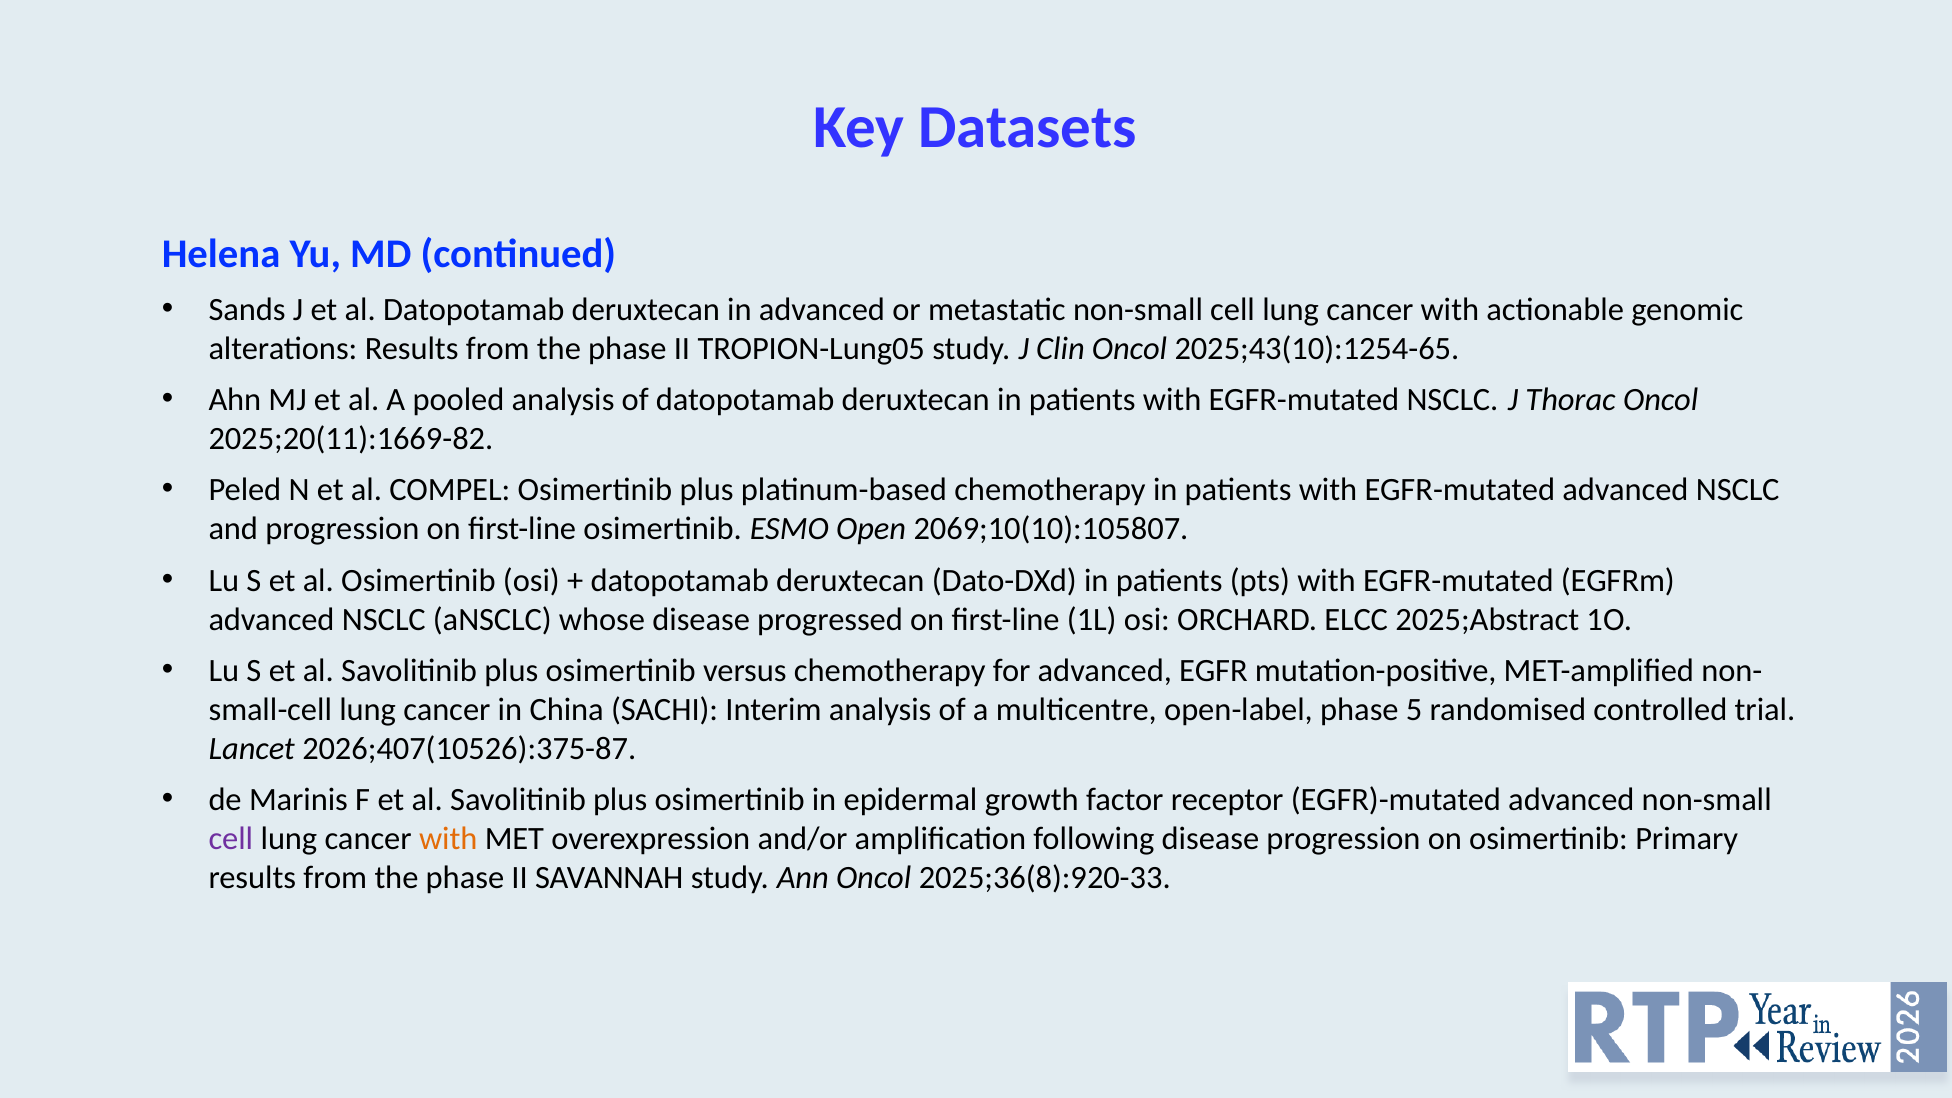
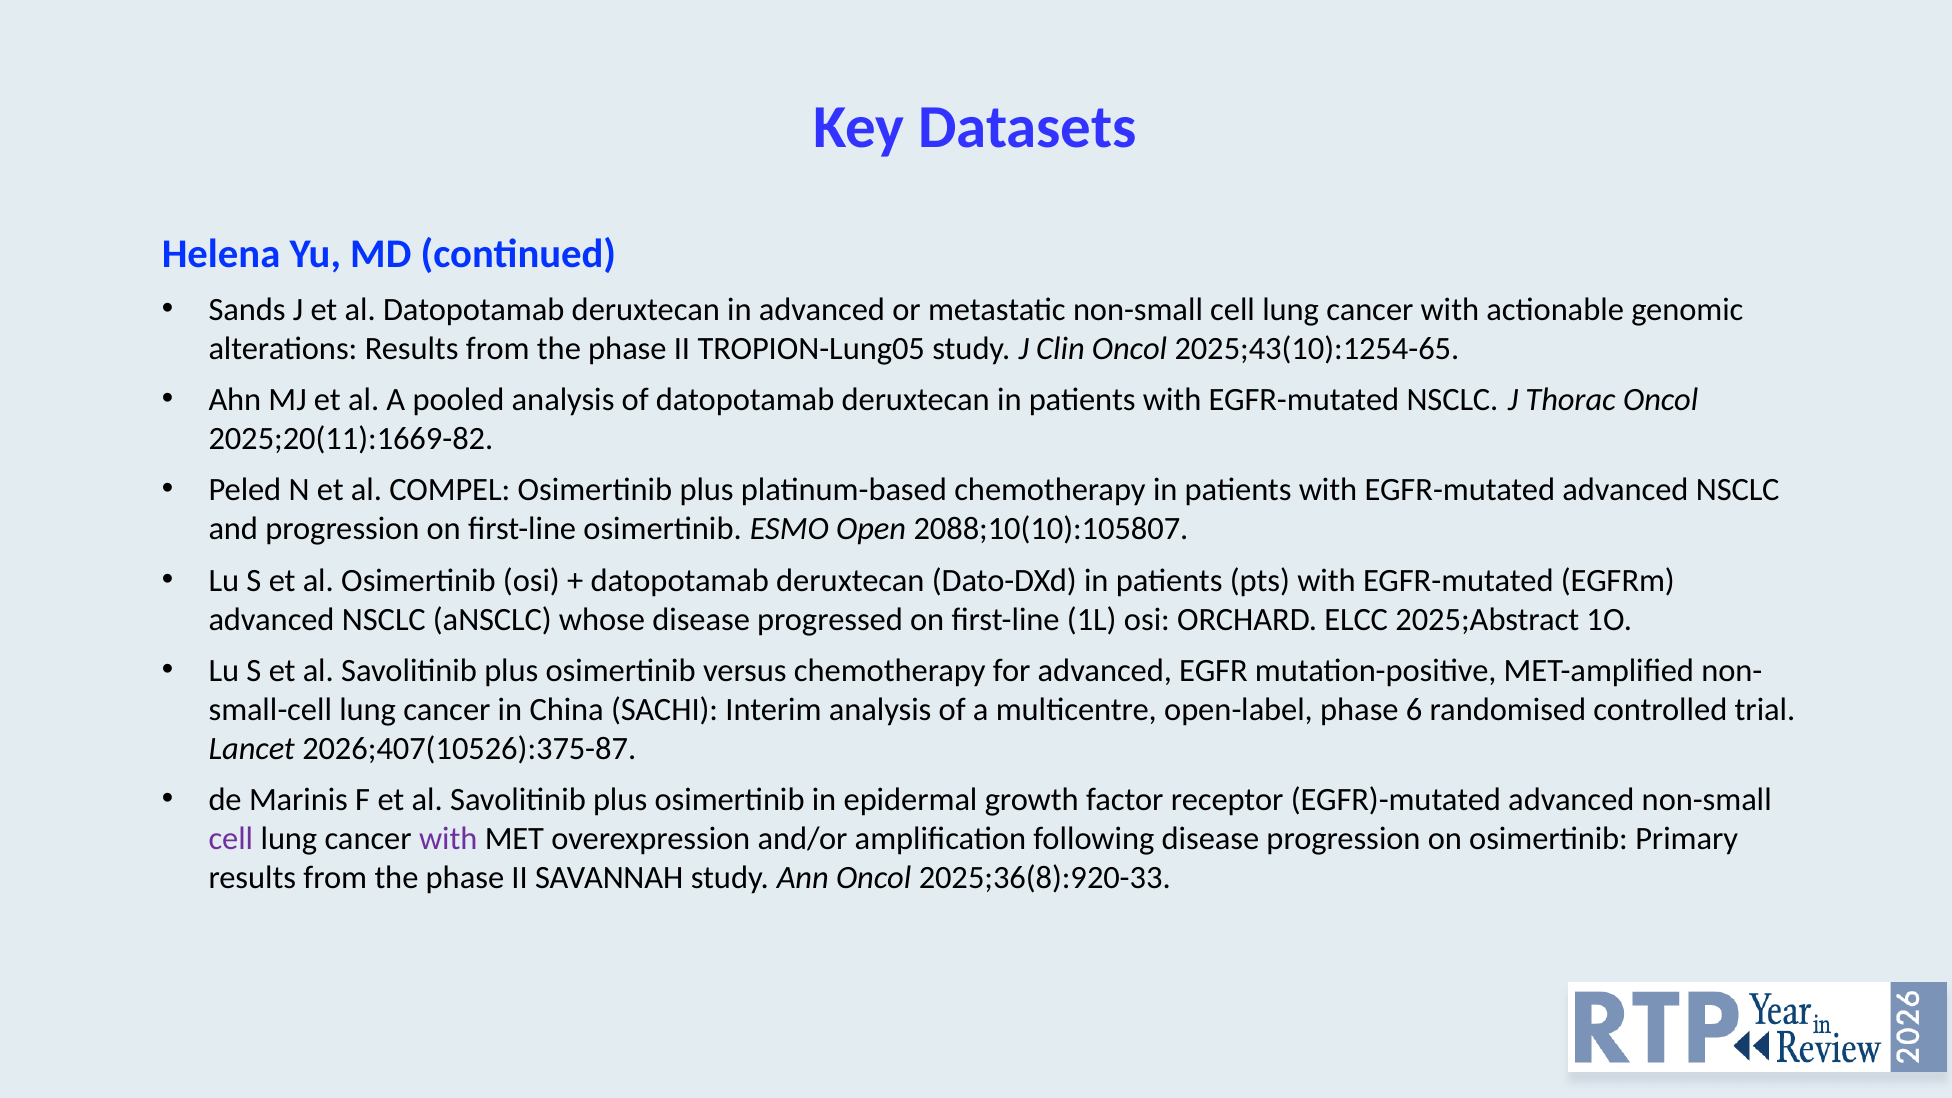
2069;10(10):105807: 2069;10(10):105807 -> 2088;10(10):105807 (1051, 529)
5: 5 -> 6 (1414, 710)
with colour: orange -> purple (448, 839)
